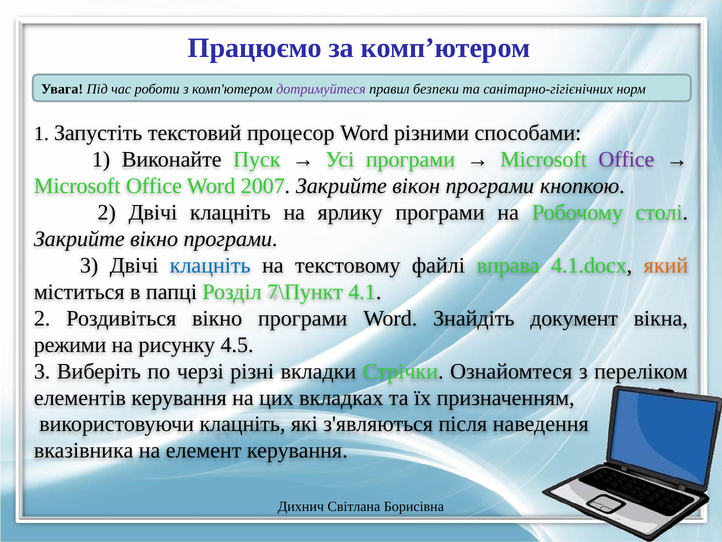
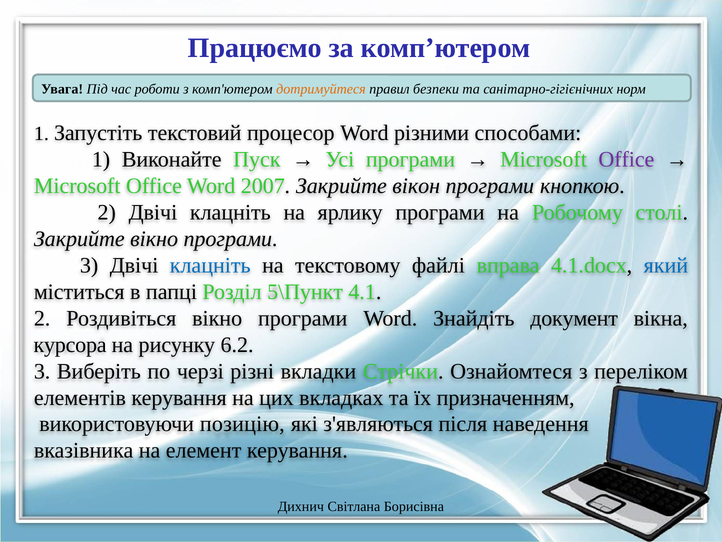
дотримуйтеся colour: purple -> orange (321, 89)
який colour: orange -> blue (666, 265)
7\Пункт: 7\Пункт -> 5\Пункт (305, 291)
режими: режими -> курсора (70, 344)
4.5: 4.5 -> 6.2 (237, 344)
використовуючи клацніть: клацніть -> позицію (242, 424)
